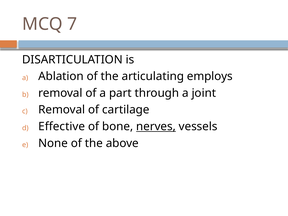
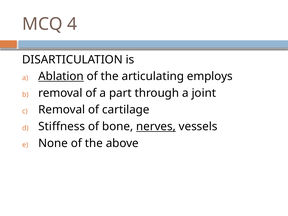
7: 7 -> 4 (72, 24)
Ablation underline: none -> present (61, 76)
Effective: Effective -> Stiffness (62, 126)
